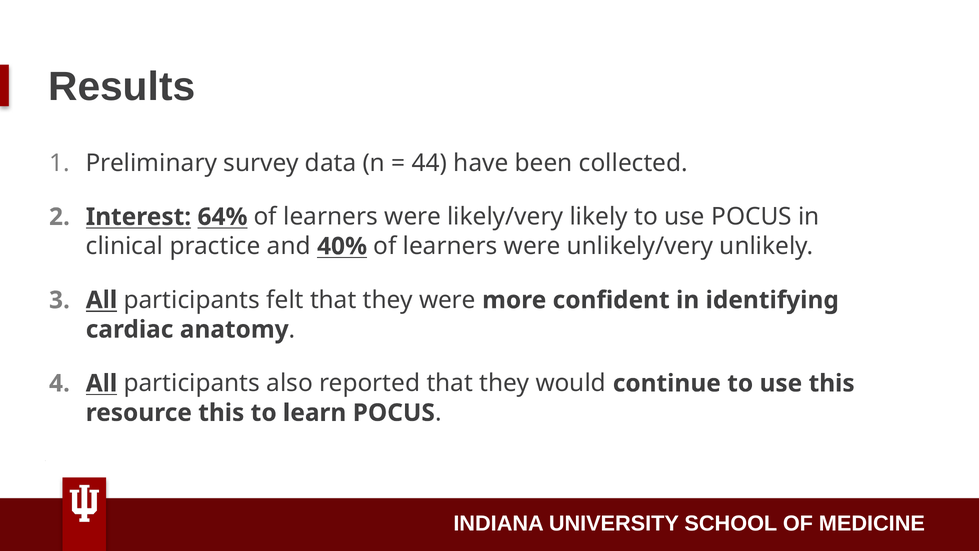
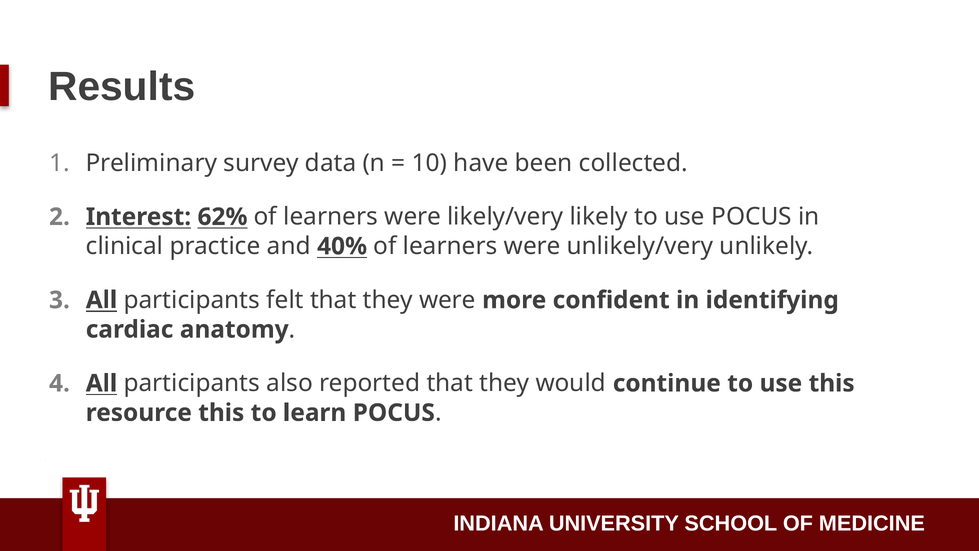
44: 44 -> 10 (429, 163)
64%: 64% -> 62% (223, 217)
